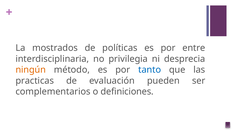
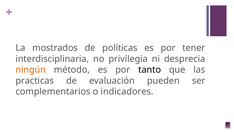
entre: entre -> tener (194, 48)
tanto colour: blue -> black (150, 70)
definiciones: definiciones -> indicadores (127, 91)
